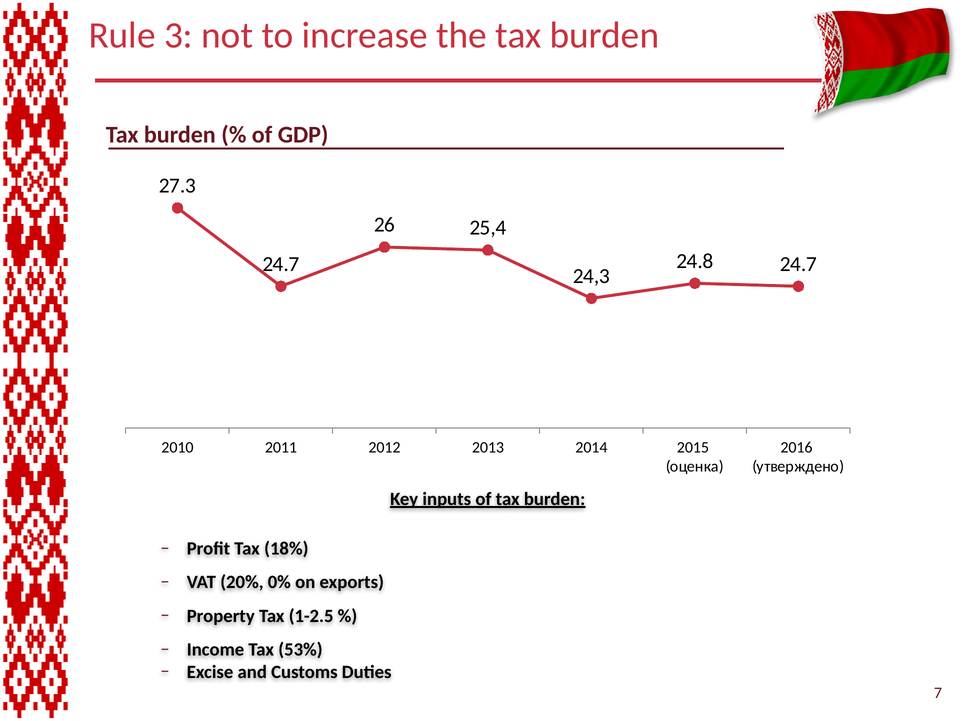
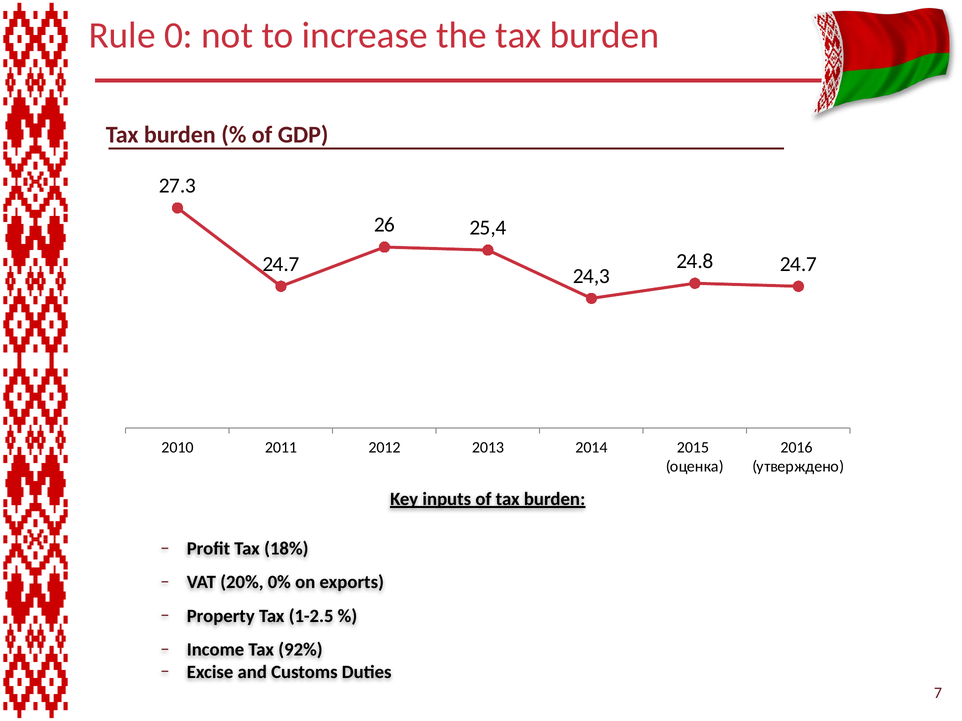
3: 3 -> 0 (179, 36)
53%: 53% -> 92% (300, 650)
